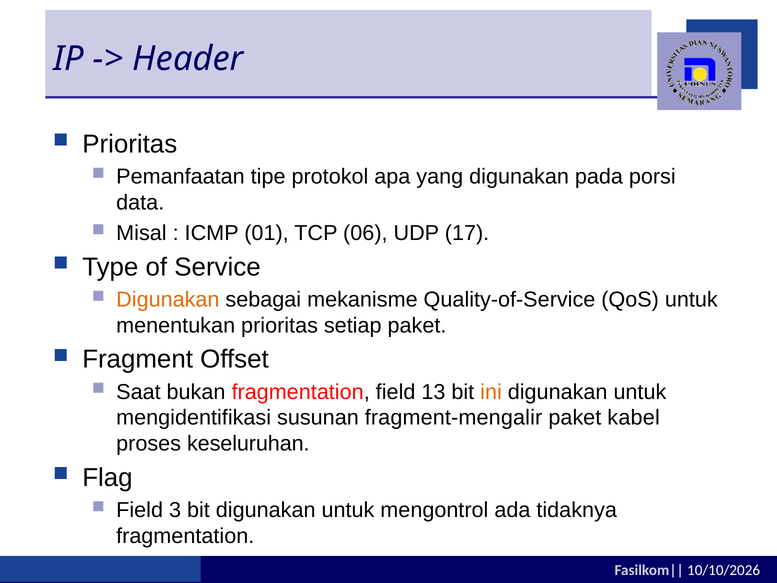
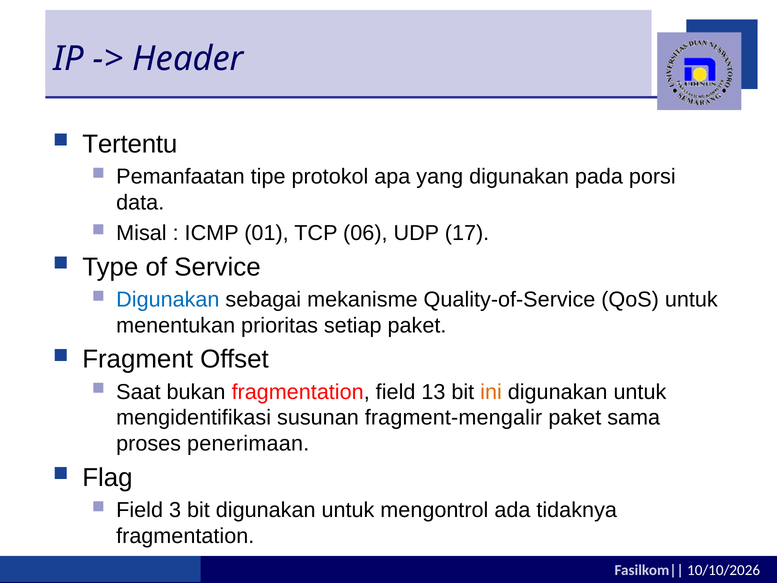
Prioritas: Prioritas -> Tertentu (130, 144)
Digunakan colour: orange -> blue (168, 299)
kabel: kabel -> sama (634, 418)
keseluruhan: keseluruhan -> penerimaan (248, 444)
